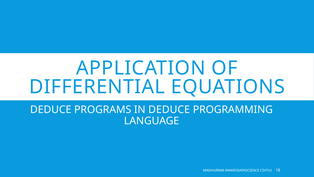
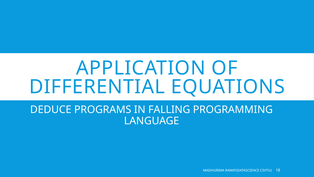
IN DEDUCE: DEDUCE -> FALLING (169, 109)
